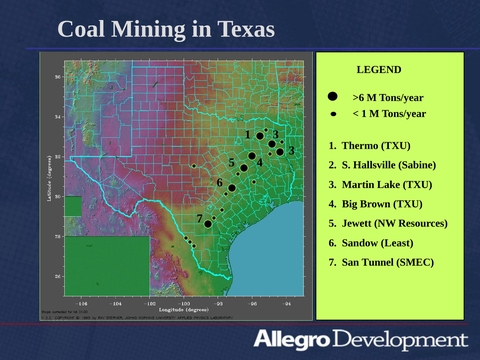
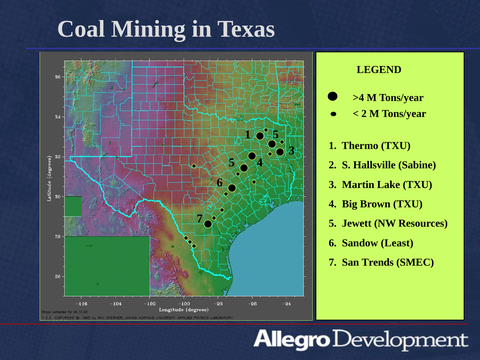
>6: >6 -> >4 (358, 98)
1: 1 -> 2 (364, 114)
1 3: 3 -> 5 (276, 134)
Tunnel: Tunnel -> Trends (378, 262)
